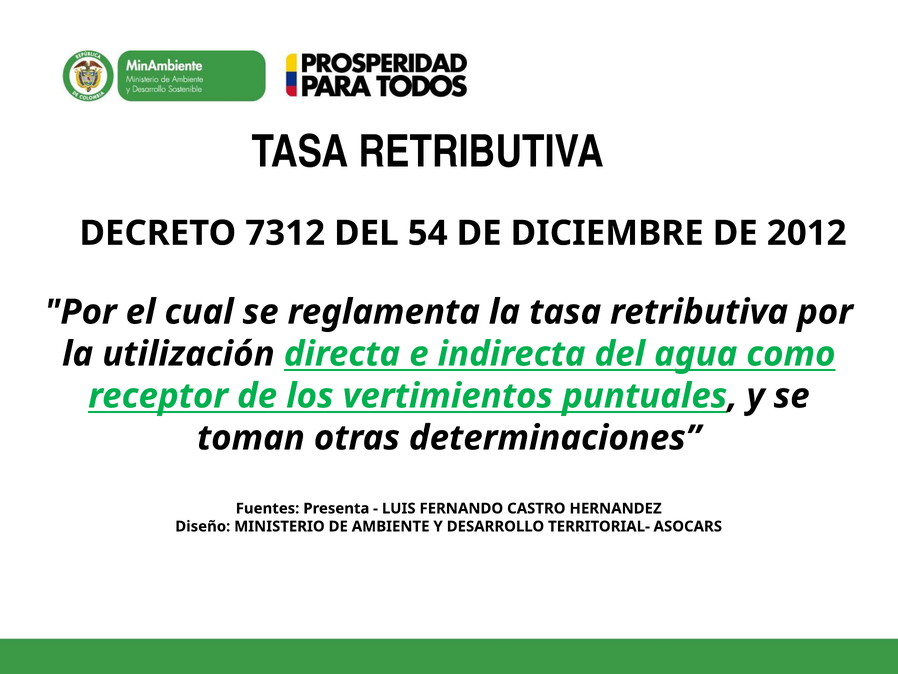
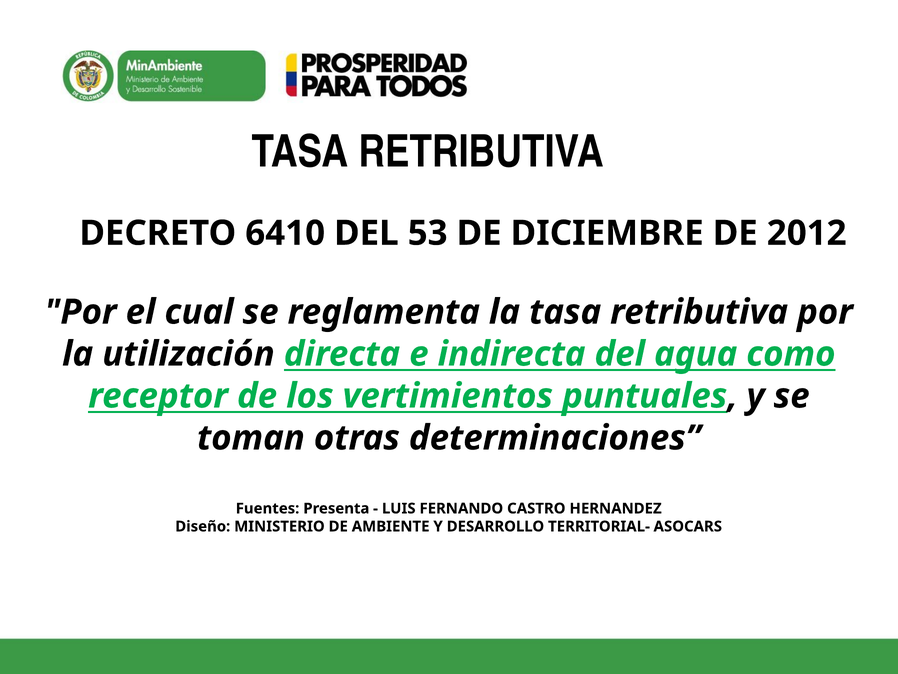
7312: 7312 -> 6410 (285, 233)
54: 54 -> 53 (428, 233)
